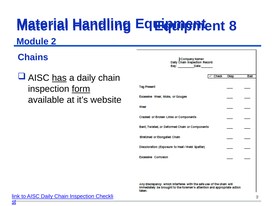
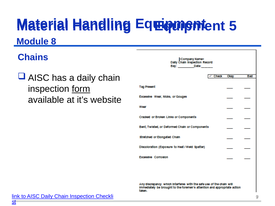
8: 8 -> 5 (233, 26)
2: 2 -> 8 (54, 41)
has underline: present -> none (59, 78)
